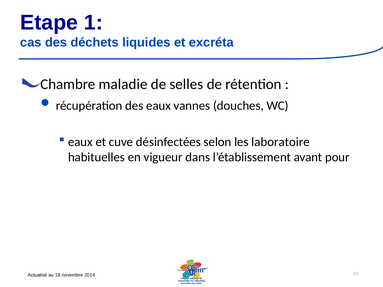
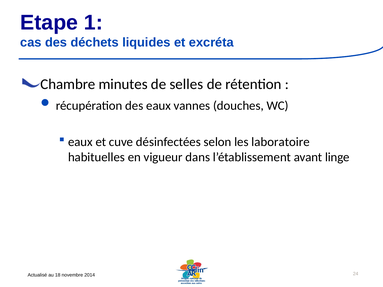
maladie: maladie -> minutes (123, 84)
pour: pour -> linge (337, 157)
